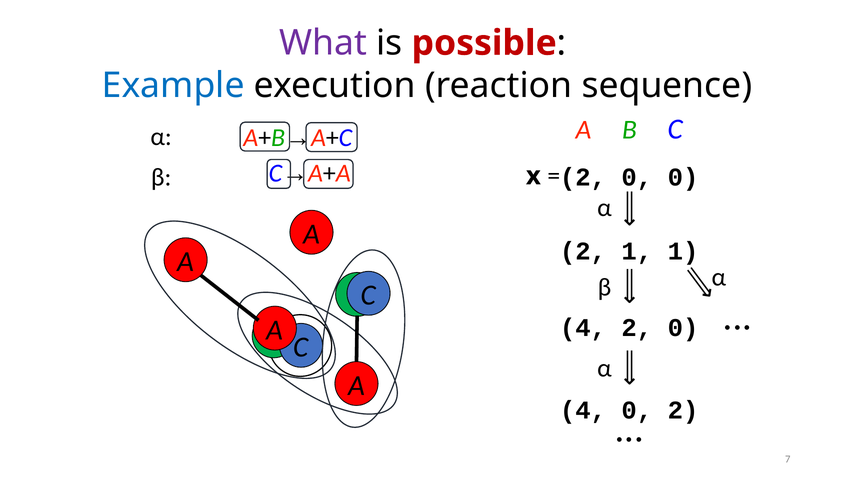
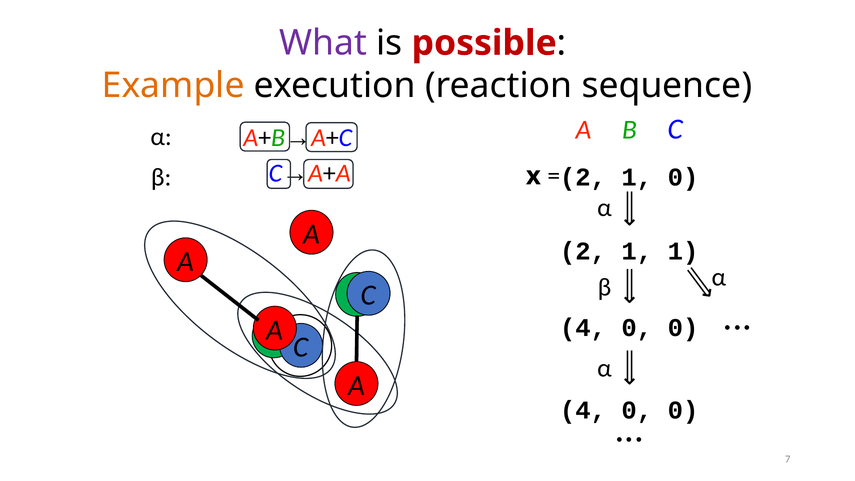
Example colour: blue -> orange (173, 86)
β 2 0: 0 -> 1 (637, 177)
2: 2 -> 0 (637, 328)
2: 2 -> 0 (683, 410)
